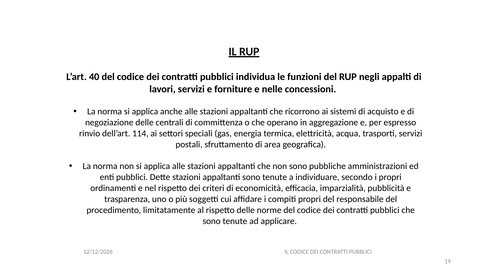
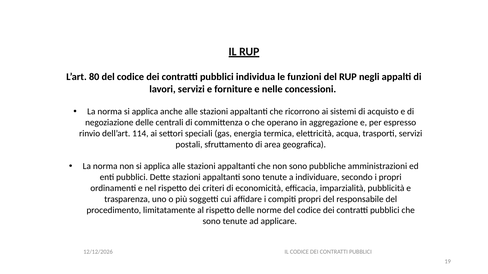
40: 40 -> 80 (94, 77)
